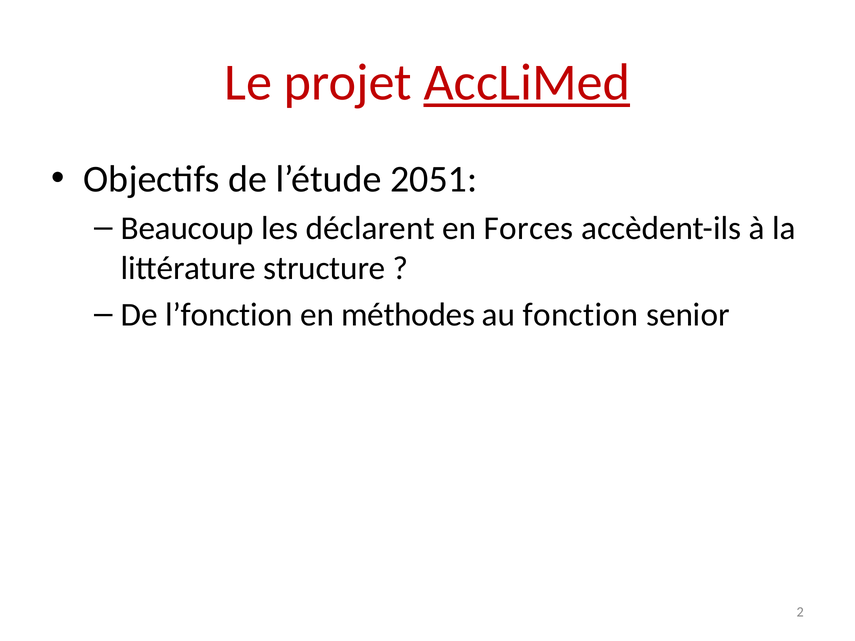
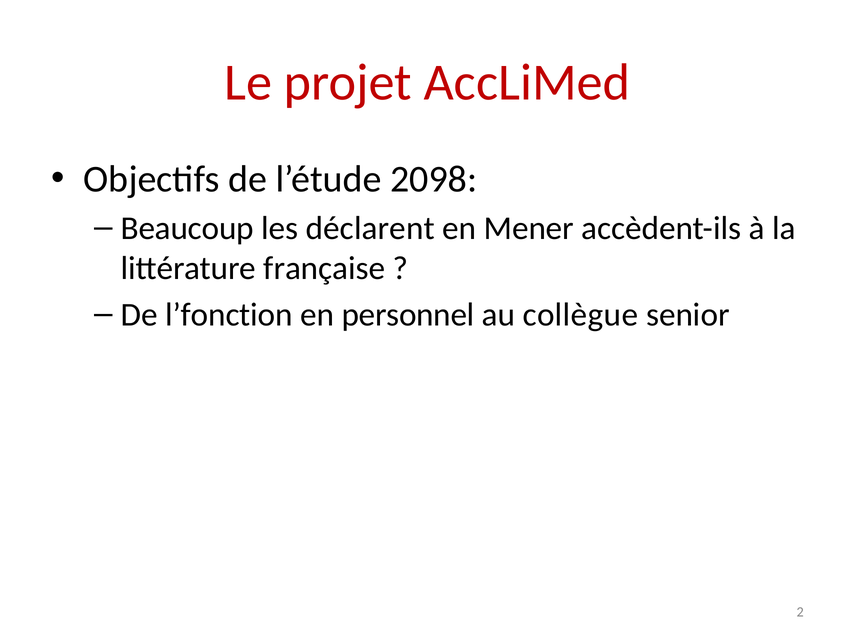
AccLiMed underline: present -> none (527, 83)
2051: 2051 -> 2098 (434, 179)
Forces: Forces -> Mener (529, 228)
structure: structure -> française (324, 268)
méthodes: méthodes -> personnel (408, 315)
fonction: fonction -> collègue (580, 315)
